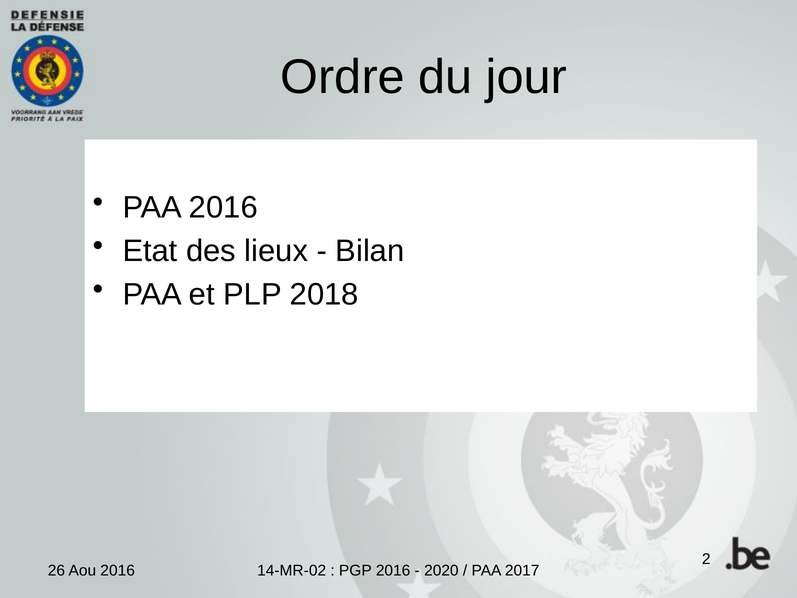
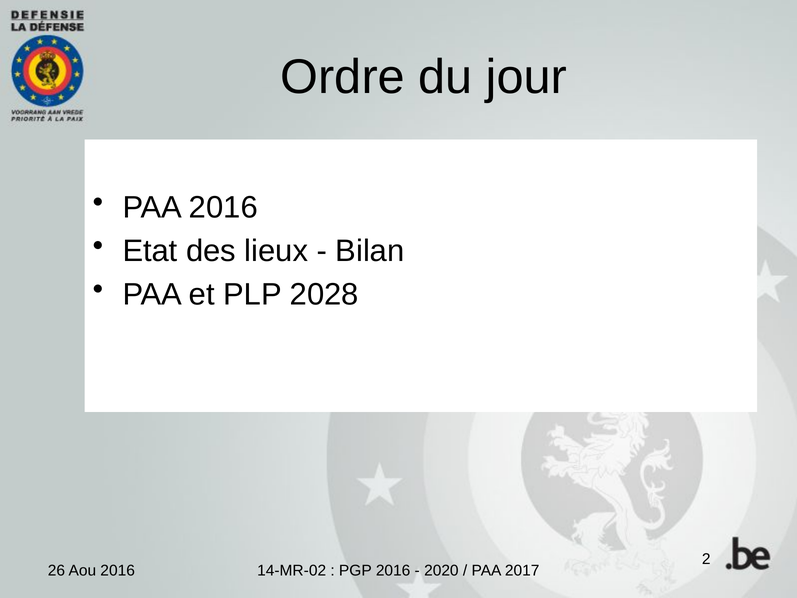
2018: 2018 -> 2028 (324, 295)
